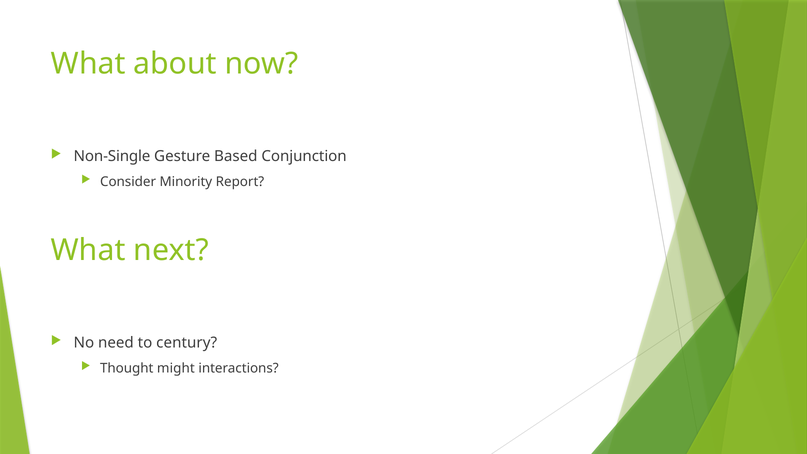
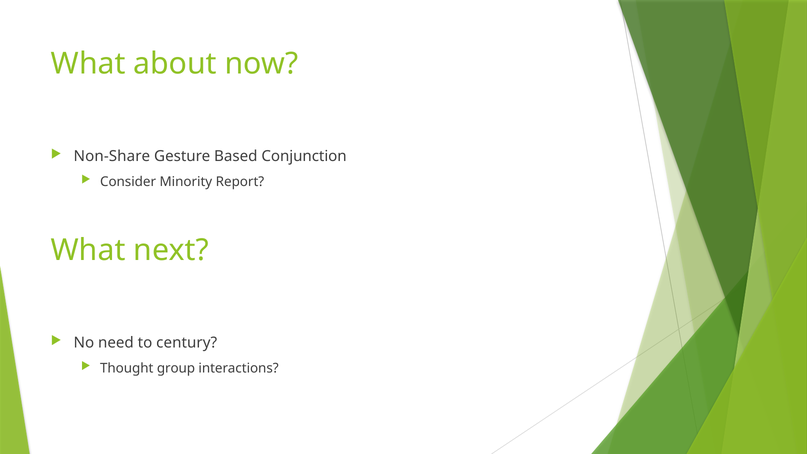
Non-Single: Non-Single -> Non-Share (112, 156)
might: might -> group (176, 368)
